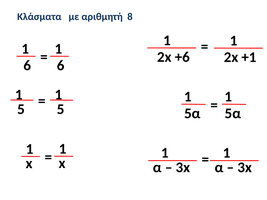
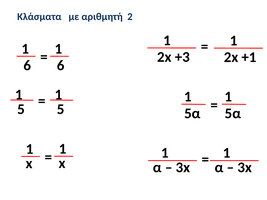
8: 8 -> 2 (130, 17)
+6: +6 -> +3 (182, 57)
